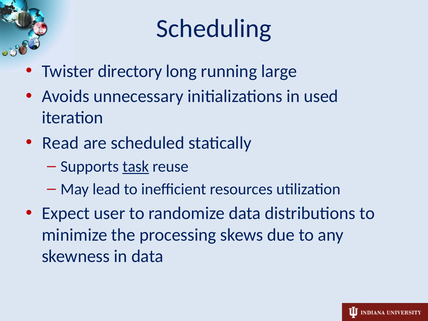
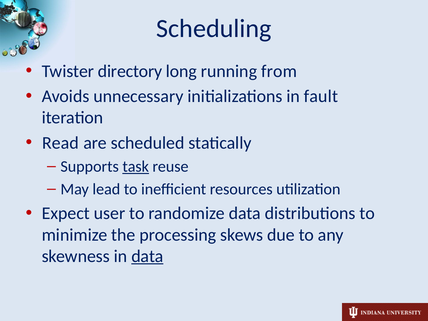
large: large -> from (279, 71)
used: used -> fault (321, 96)
data underline: none -> present (147, 256)
